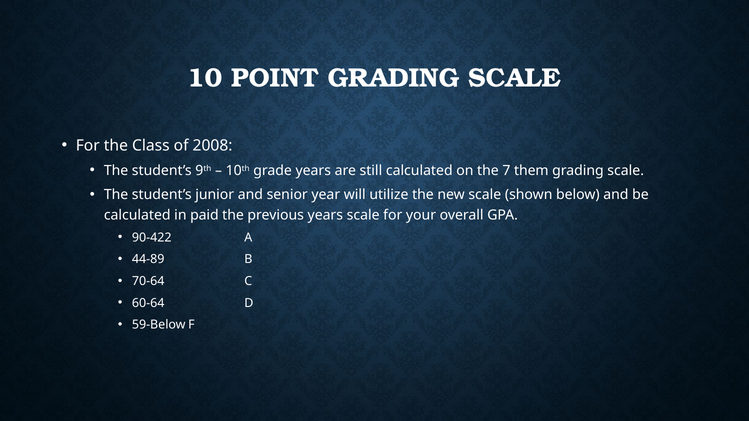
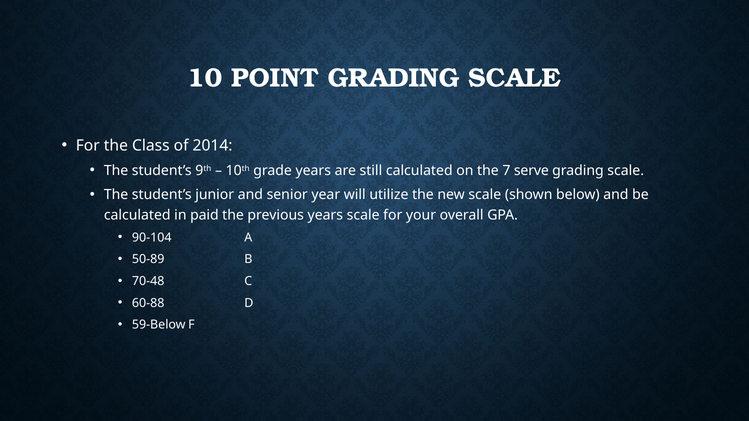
2008: 2008 -> 2014 (213, 146)
them: them -> serve (531, 171)
90-422: 90-422 -> 90-104 (152, 238)
44-89: 44-89 -> 50-89 (148, 260)
70-64: 70-64 -> 70-48 (148, 281)
60-64: 60-64 -> 60-88 (148, 303)
